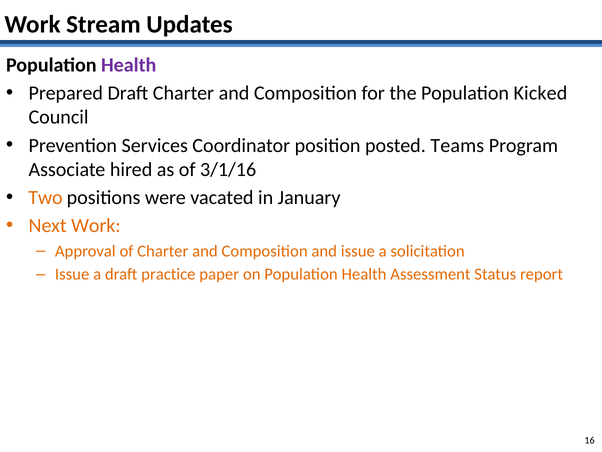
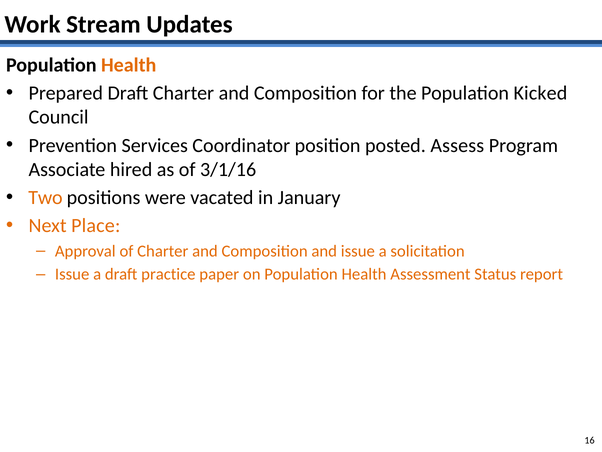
Health colour: purple -> orange (129, 65)
Teams: Teams -> Assess (457, 145)
Next Work: Work -> Place (96, 226)
